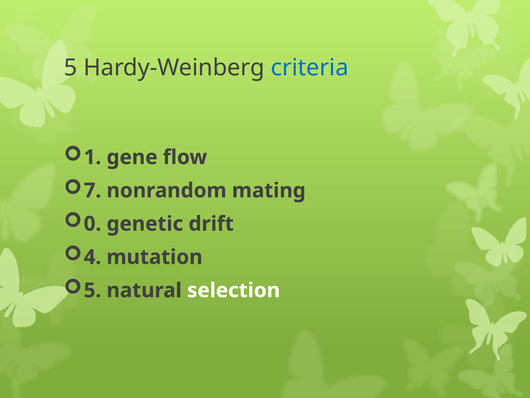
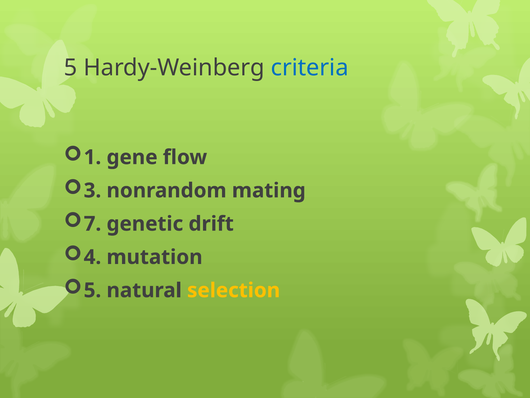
7: 7 -> 3 (92, 190)
0: 0 -> 7 (92, 224)
selection colour: white -> yellow (234, 290)
